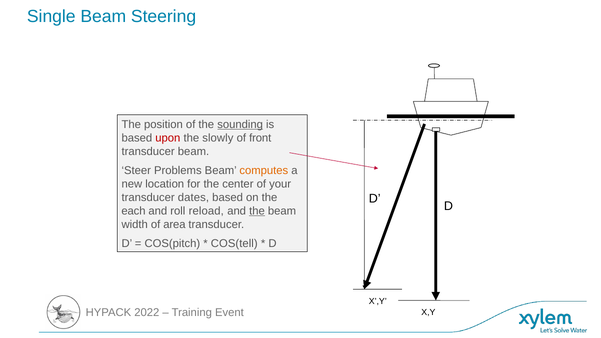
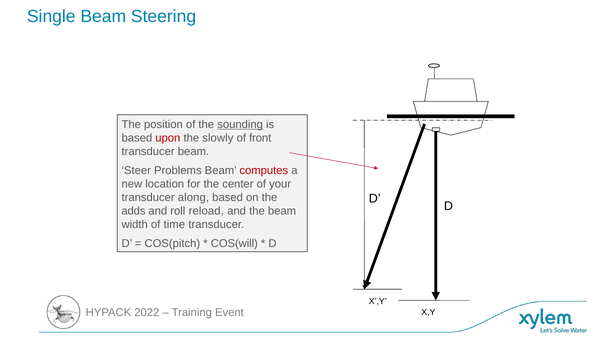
computes colour: orange -> red (264, 170)
dates: dates -> along (193, 197)
each: each -> adds (133, 211)
the underline: present -> none (257, 211)
area: area -> time (174, 225)
COS(tell: COS(tell -> COS(will (234, 244)
